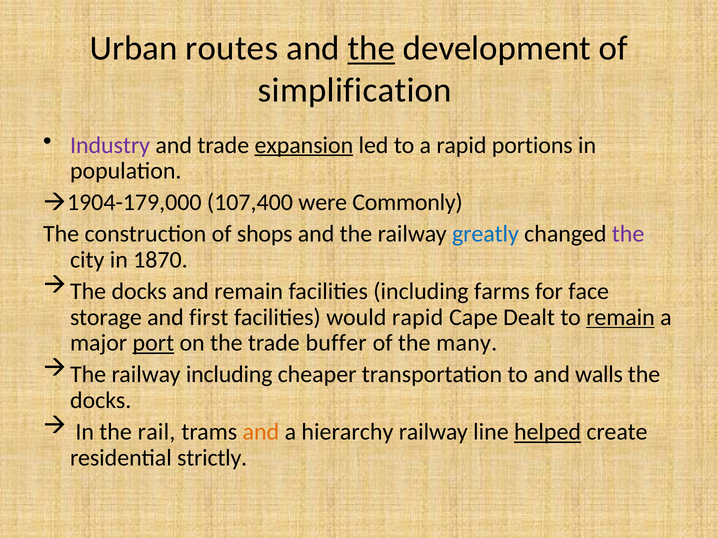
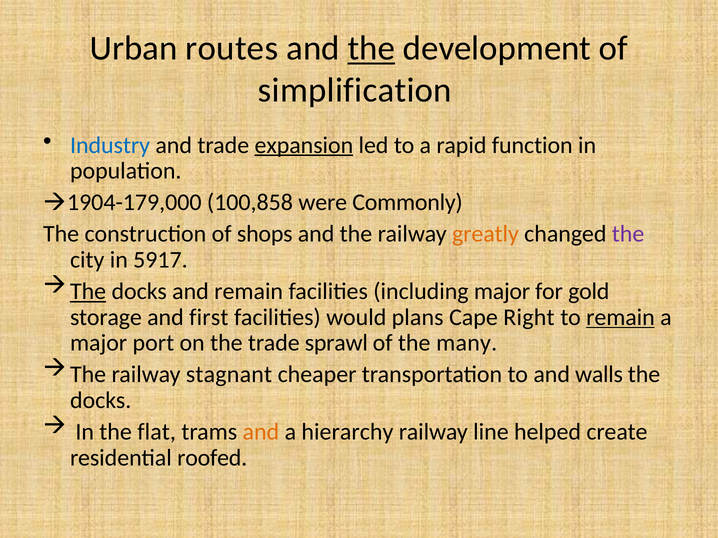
Industry colour: purple -> blue (110, 145)
portions: portions -> function (532, 145)
107,400: 107,400 -> 100,858 (250, 203)
greatly colour: blue -> orange (485, 234)
1870: 1870 -> 5917 (160, 260)
The underline: none -> present (88, 292)
including farms: farms -> major (502, 292)
face: face -> gold (589, 292)
would rapid: rapid -> plans (418, 318)
Dealt: Dealt -> Right (529, 318)
port underline: present -> none (153, 343)
buffer: buffer -> sprawl (336, 343)
railway including: including -> stagnant (229, 375)
rail: rail -> flat (157, 432)
helped underline: present -> none (548, 432)
strictly: strictly -> roofed (212, 458)
